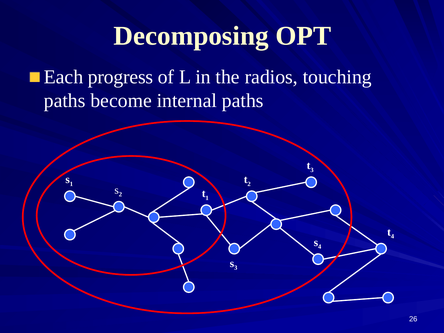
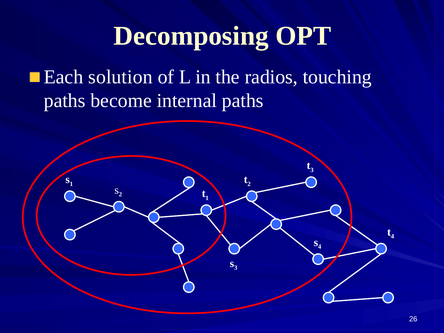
progress: progress -> solution (120, 77)
